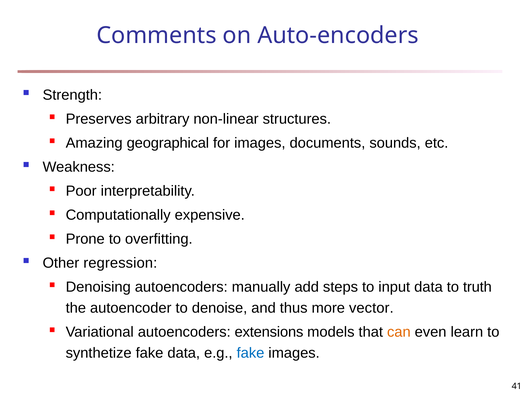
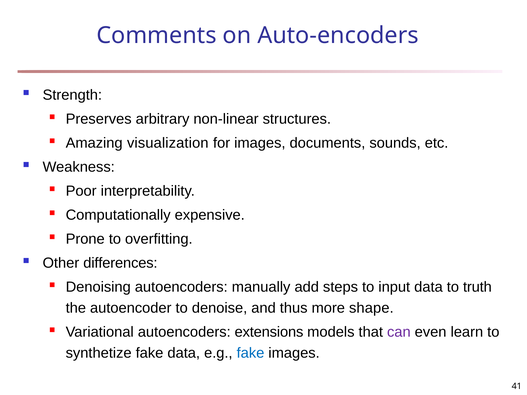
geographical: geographical -> visualization (168, 143)
regression: regression -> differences (120, 263)
vector: vector -> shape (371, 308)
can colour: orange -> purple (399, 332)
